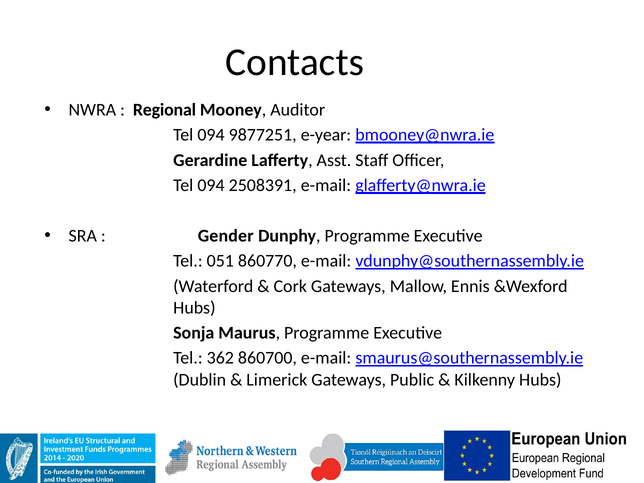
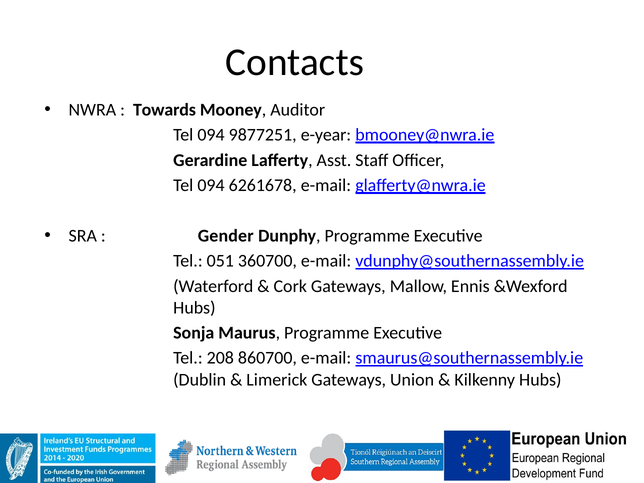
Regional: Regional -> Towards (164, 110)
2508391: 2508391 -> 6261678 (263, 185)
860770: 860770 -> 360700 (267, 261)
362: 362 -> 208 (220, 358)
Public: Public -> Union (412, 380)
